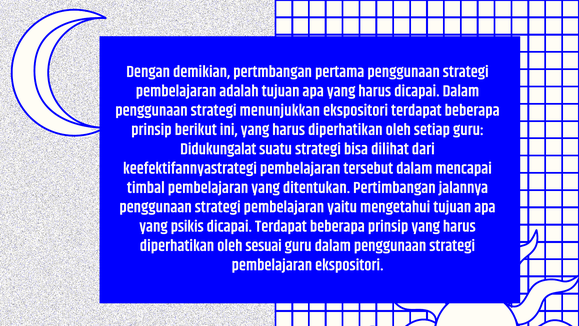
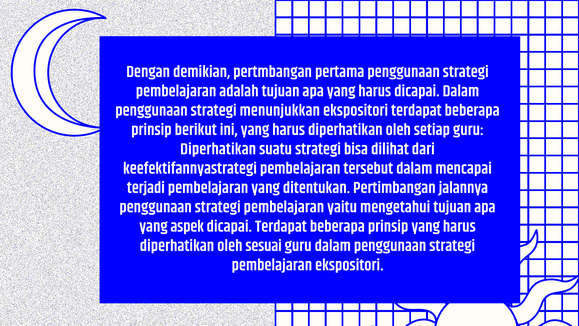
Didukungalat: Didukungalat -> Diperhatikan (218, 149)
timbal: timbal -> terjadi (146, 188)
psikis: psikis -> aspek (187, 226)
